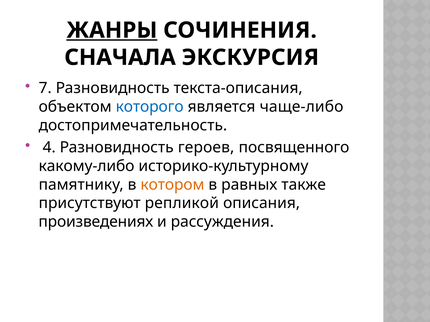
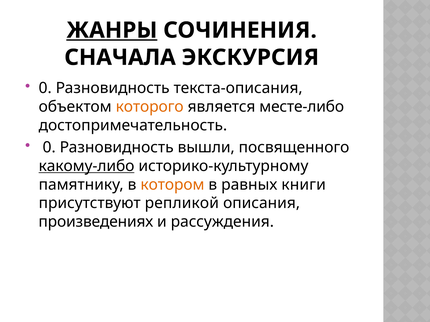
7: 7 -> 0 (45, 88)
которого colour: blue -> orange (150, 107)
чаще-либо: чаще-либо -> месте-либо (302, 107)
4: 4 -> 0 (49, 148)
героев: героев -> вышли (206, 148)
какому-либо underline: none -> present (87, 166)
также: также -> книги (304, 185)
